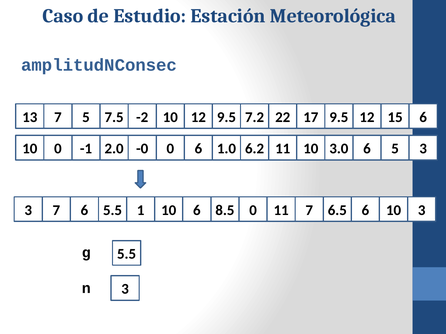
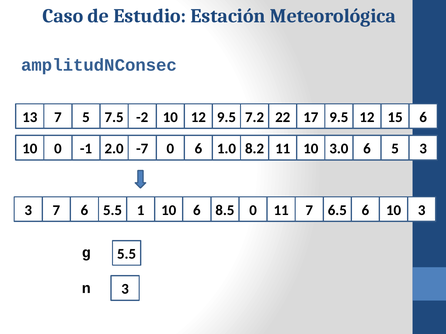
-0: -0 -> -7 (142, 149)
6.2: 6.2 -> 8.2 (255, 149)
